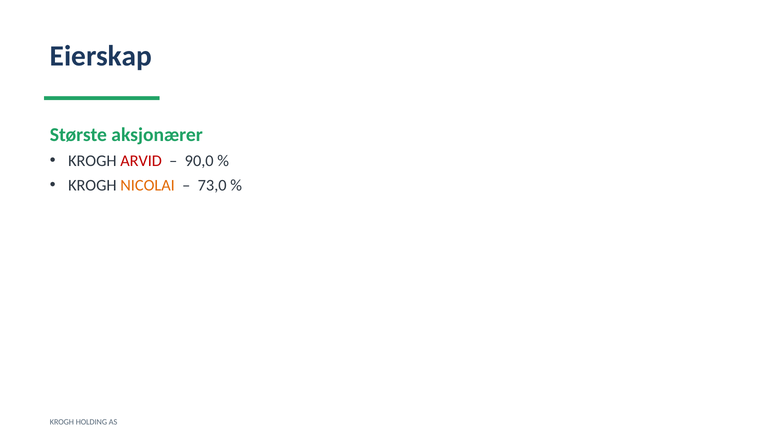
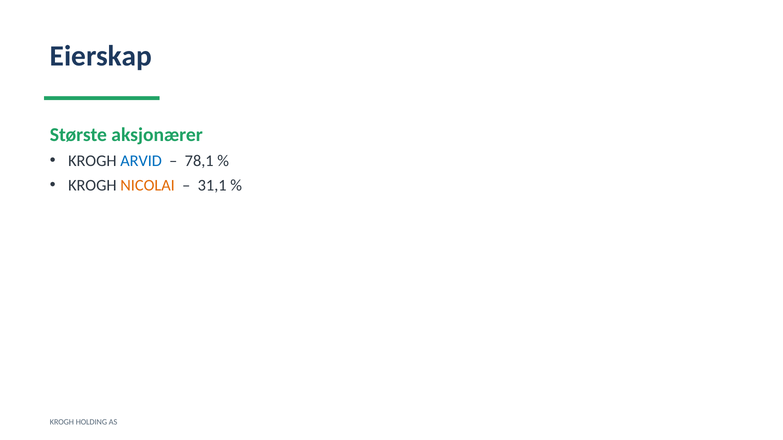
ARVID colour: red -> blue (141, 161)
90,0: 90,0 -> 78,1 (199, 161)
73,0: 73,0 -> 31,1 (212, 185)
